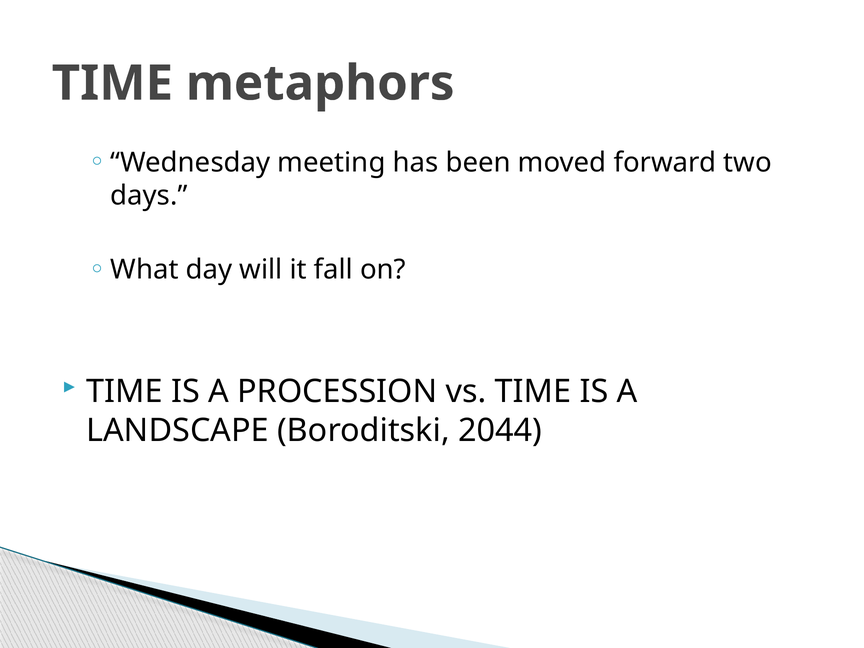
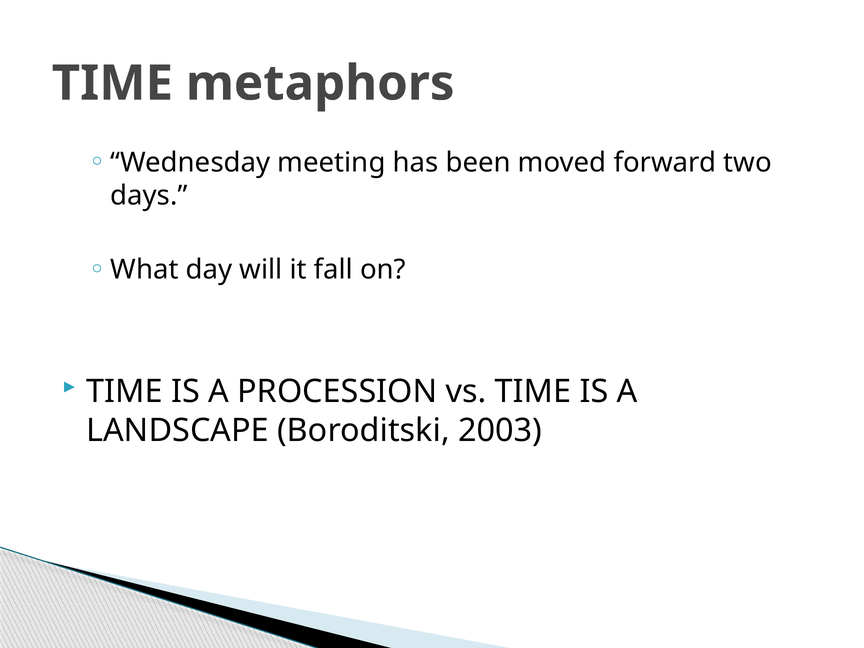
2044: 2044 -> 2003 (500, 431)
